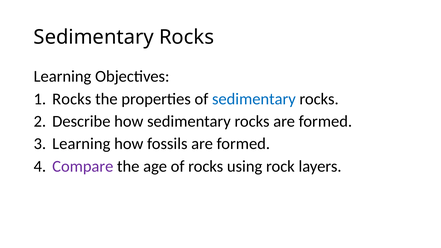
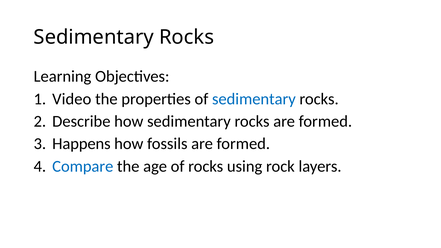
Rocks: Rocks -> Video (72, 99)
Learning: Learning -> Happens (81, 144)
Compare colour: purple -> blue (83, 166)
